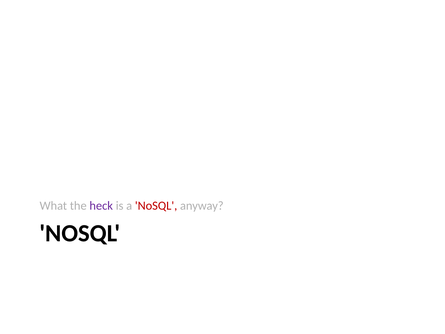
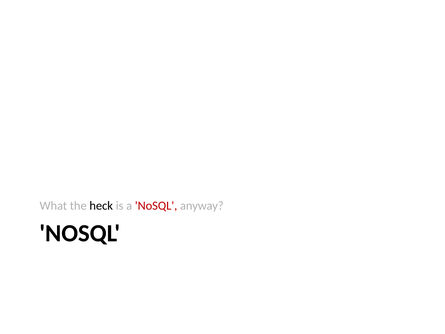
heck colour: purple -> black (101, 206)
